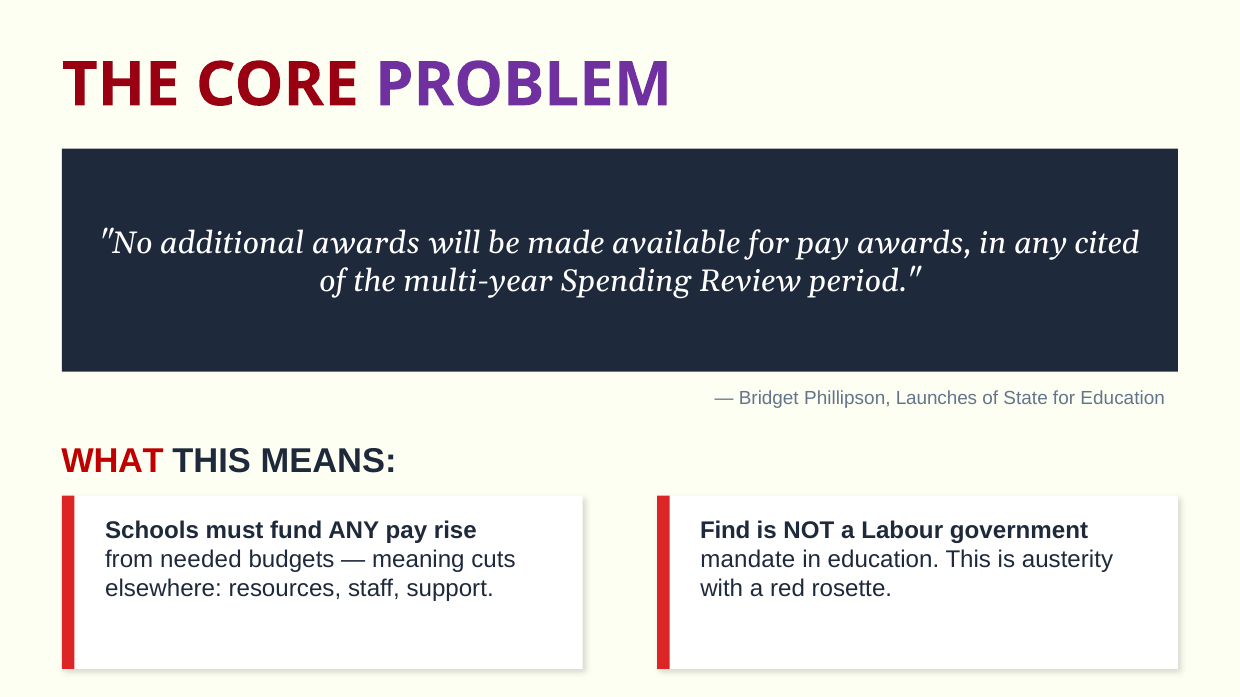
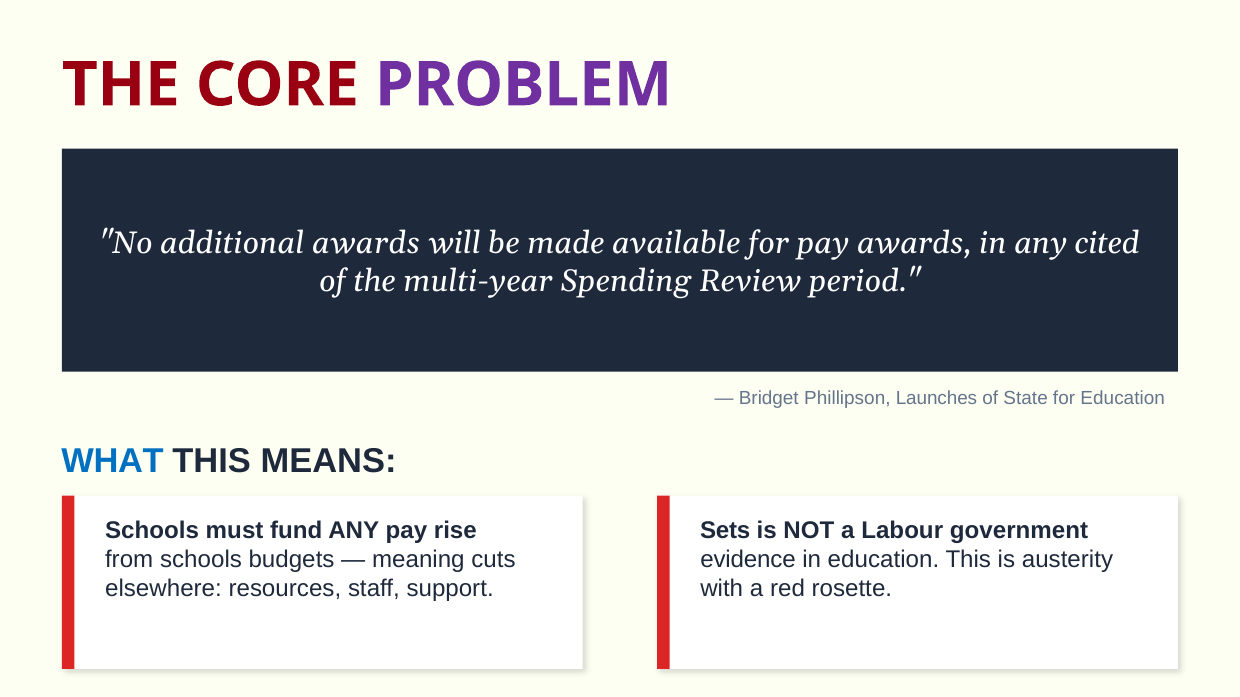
WHAT colour: red -> blue (113, 461)
Find: Find -> Sets (725, 531)
from needed: needed -> schools (201, 560)
mandate: mandate -> evidence (748, 560)
